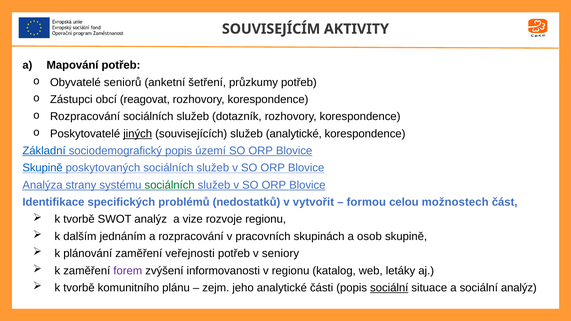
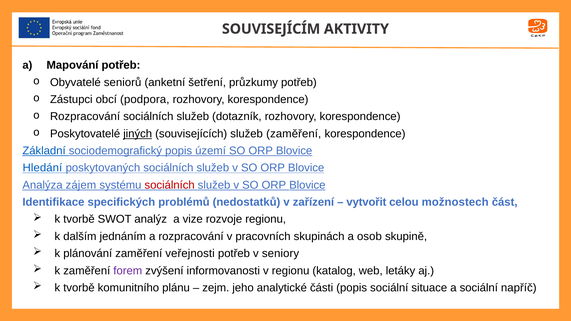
reagovat: reagovat -> podpora (145, 99)
služeb analytické: analytické -> zaměření (294, 134)
Skupině: Skupině -> Hledání (42, 168)
strany: strany -> zájem (81, 185)
sociálních colour: green -> red (170, 185)
vytvořit: vytvořit -> zařízení (313, 202)
formou: formou -> vytvořit (366, 202)
sociální underline: present -> none (389, 288)
sociální analýz: analýz -> napříč (519, 288)
